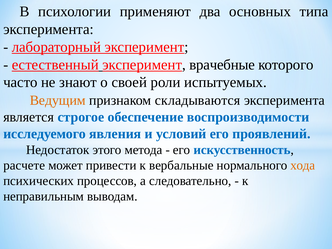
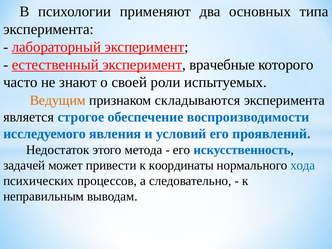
расчете: расчете -> задачей (24, 165)
вербальные: вербальные -> координаты (181, 165)
хода colour: orange -> blue (303, 165)
